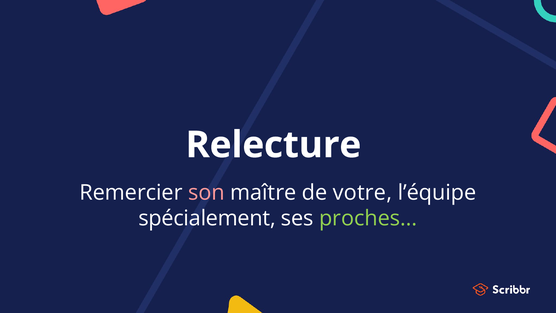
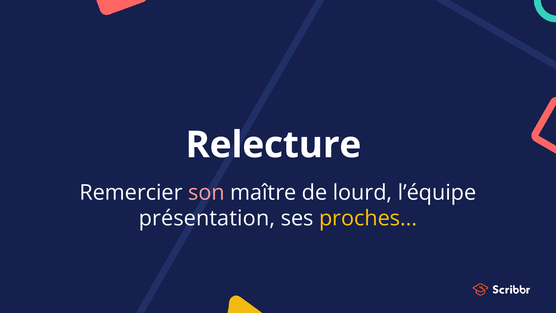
votre: votre -> lourd (362, 192)
spécialement: spécialement -> présentation (207, 218)
proches colour: light green -> yellow (368, 218)
